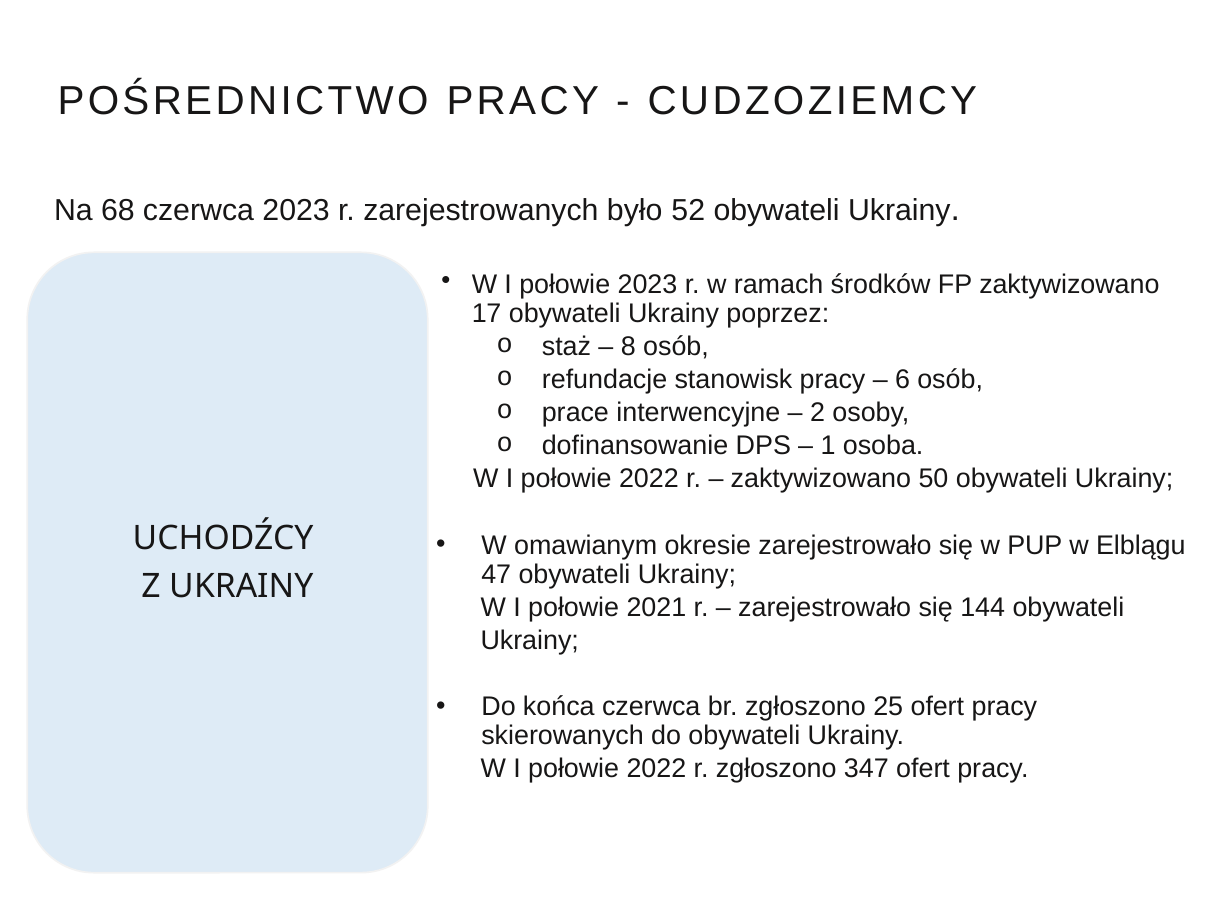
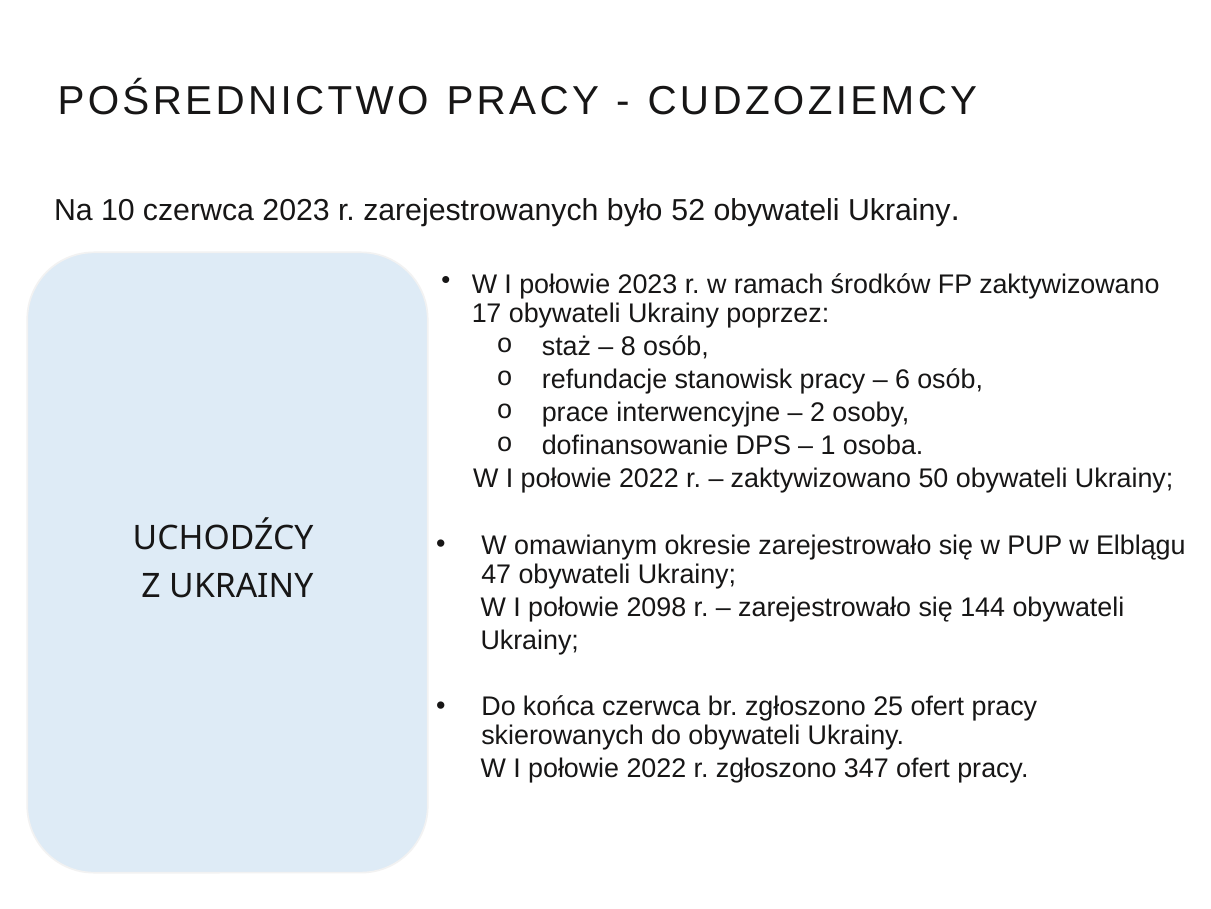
68: 68 -> 10 (118, 210)
2021: 2021 -> 2098 (656, 607)
